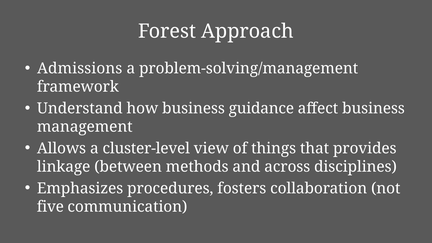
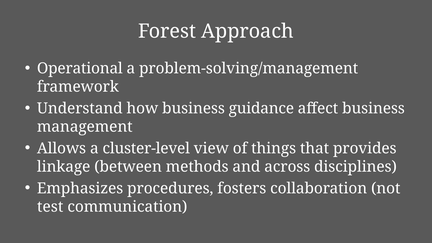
Admissions: Admissions -> Operational (80, 69)
five: five -> test (50, 207)
